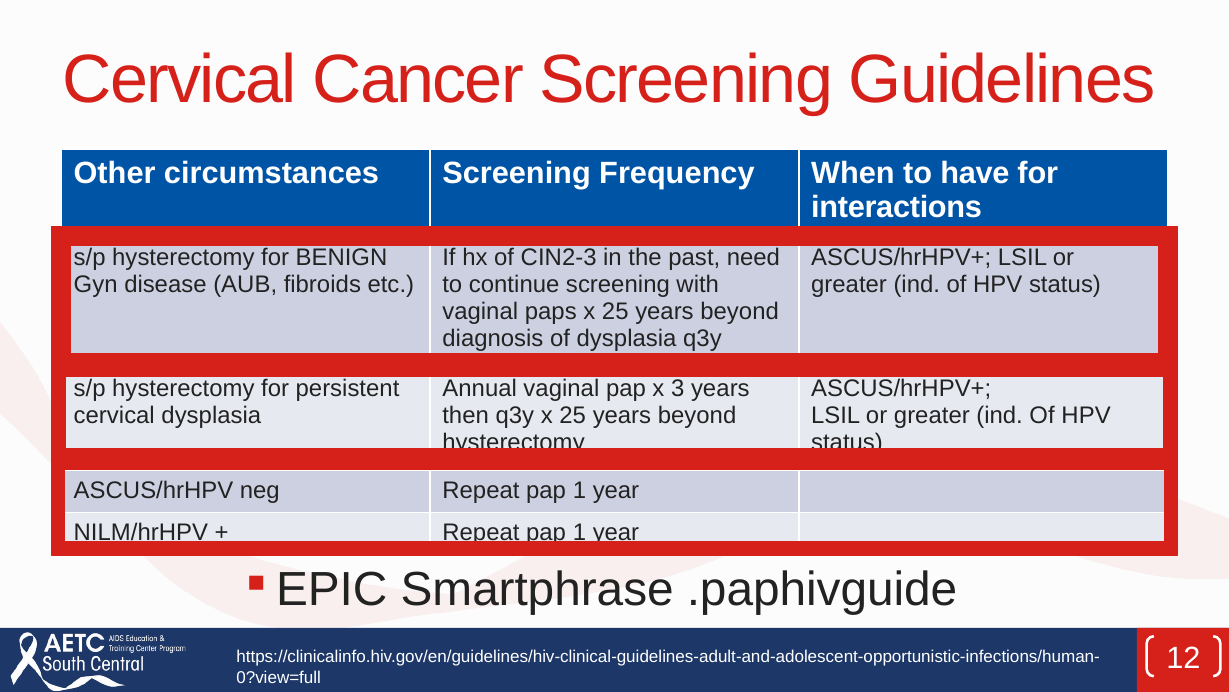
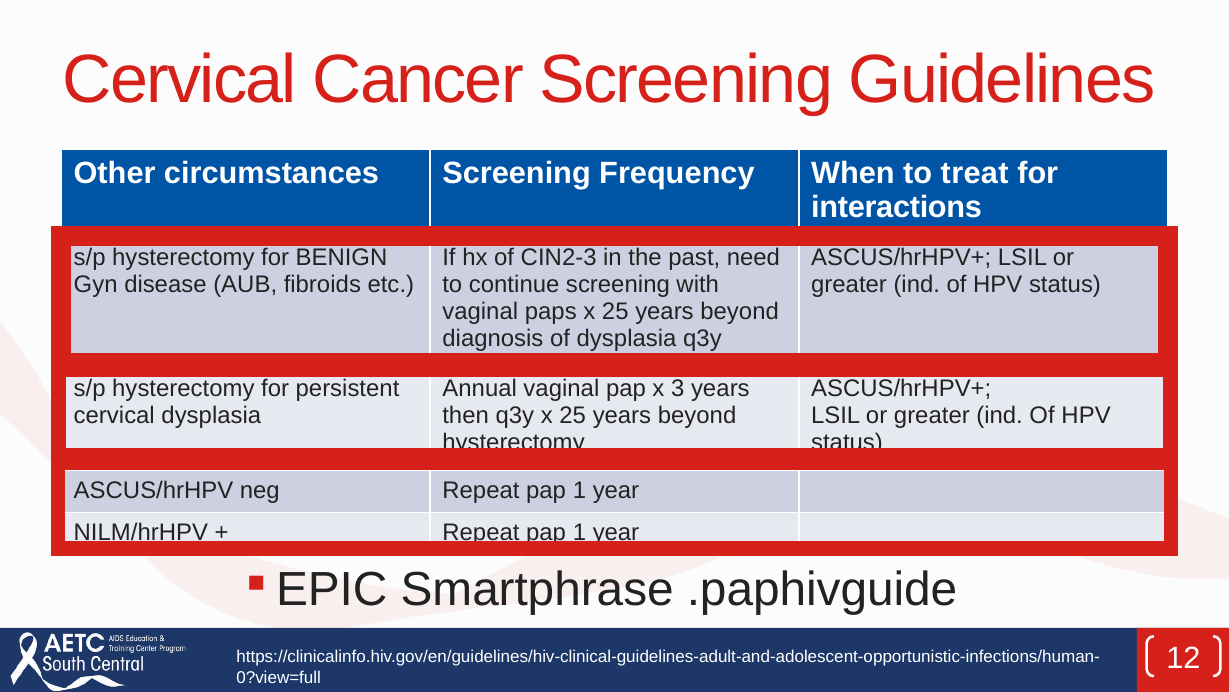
have: have -> treat (975, 173)
